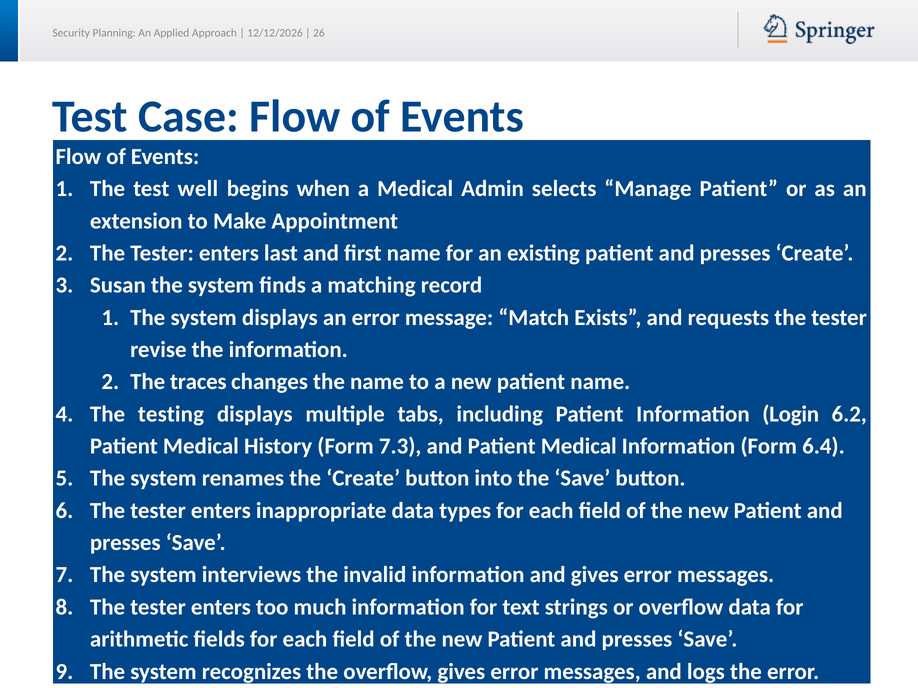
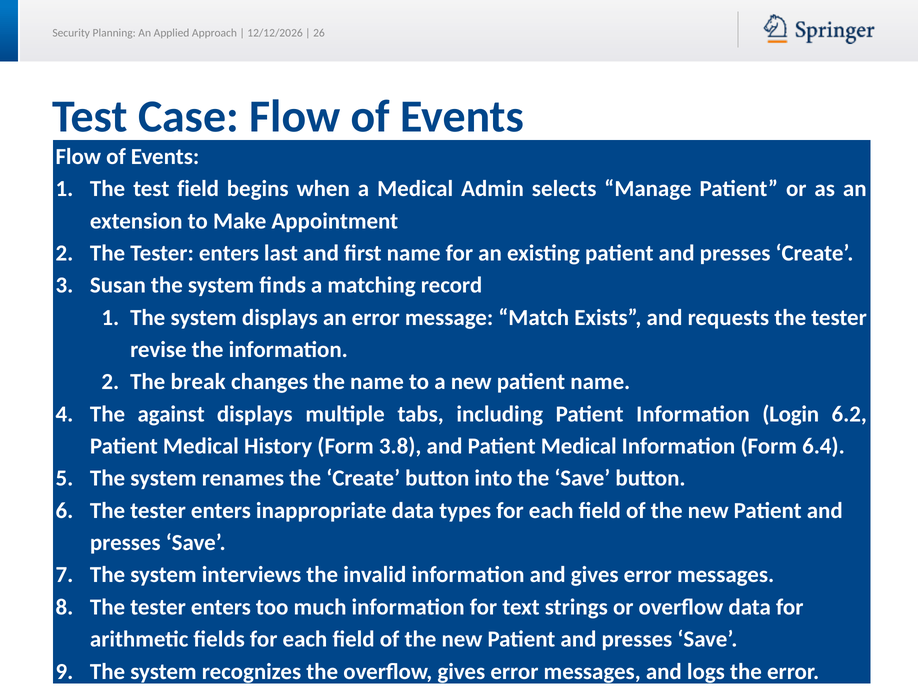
test well: well -> field (198, 189)
traces: traces -> break (198, 382)
testing: testing -> against (171, 414)
7.3: 7.3 -> 3.8 (400, 447)
